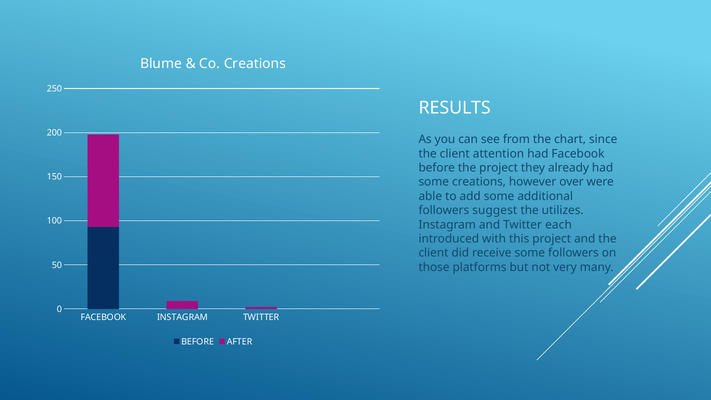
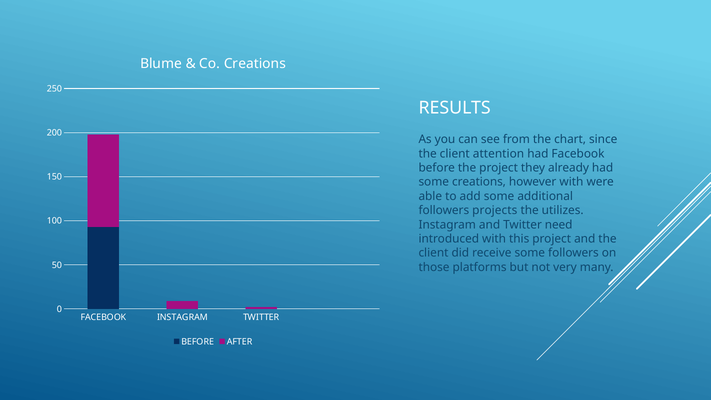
however over: over -> with (571, 182)
suggest: suggest -> projects (495, 210)
each: each -> need (559, 225)
